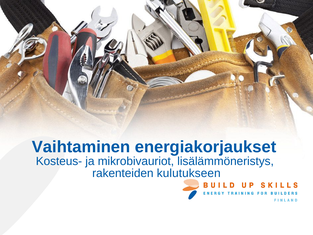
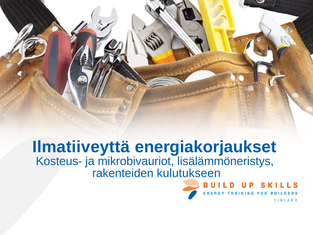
Vaihtaminen: Vaihtaminen -> Ilmatiiveyttä (81, 147)
